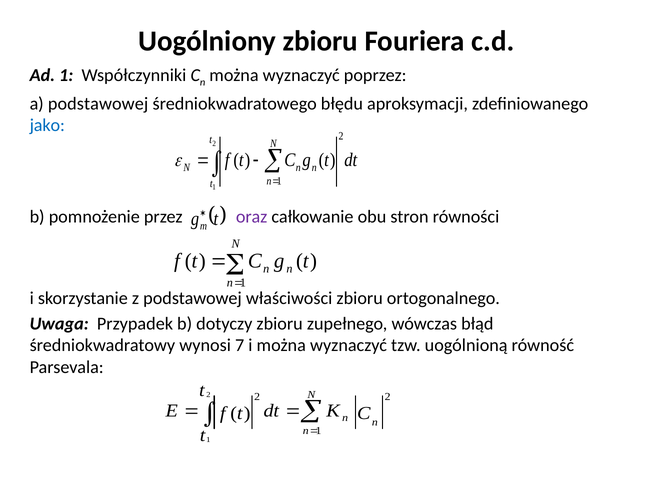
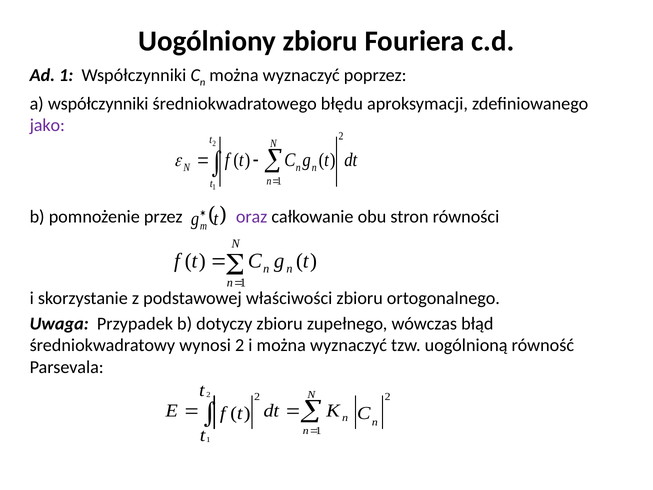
a podstawowej: podstawowej -> współczynniki (98, 104)
jako colour: blue -> purple (47, 125)
wynosi 7: 7 -> 2 (240, 345)
